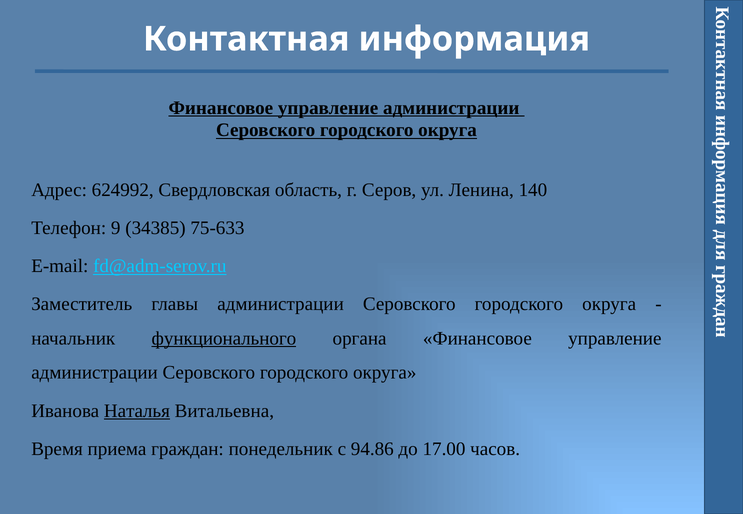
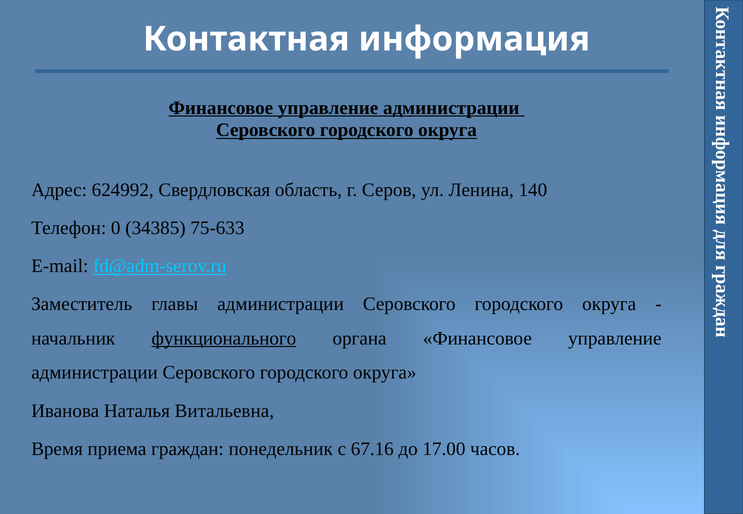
9: 9 -> 0 (116, 228)
Наталья underline: present -> none (137, 411)
94.86: 94.86 -> 67.16 (372, 449)
